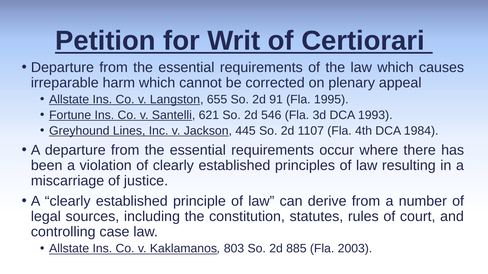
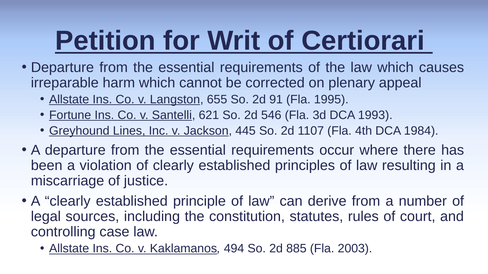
803: 803 -> 494 (234, 249)
